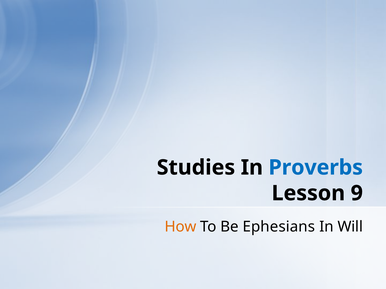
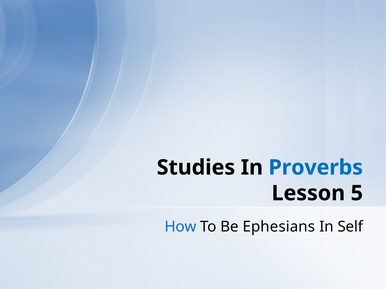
9: 9 -> 5 (357, 194)
How colour: orange -> blue (180, 227)
Will: Will -> Self (350, 227)
